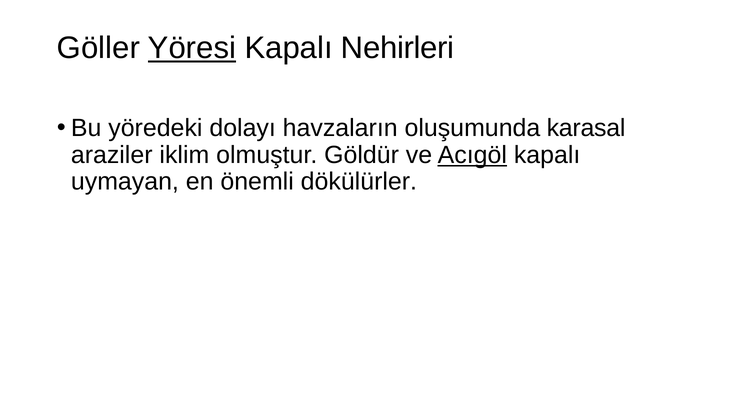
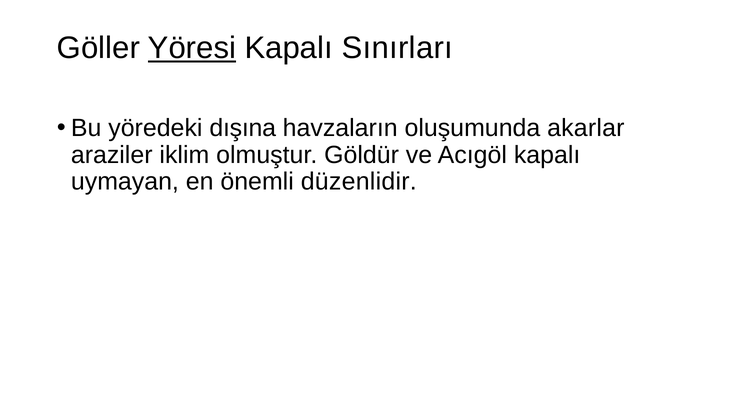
Nehirleri: Nehirleri -> Sınırları (397, 48)
dolayı: dolayı -> dışına (243, 128)
karasal: karasal -> akarlar (586, 128)
Acıgöl underline: present -> none (472, 155)
dökülürler: dökülürler -> düzenlidir (359, 182)
